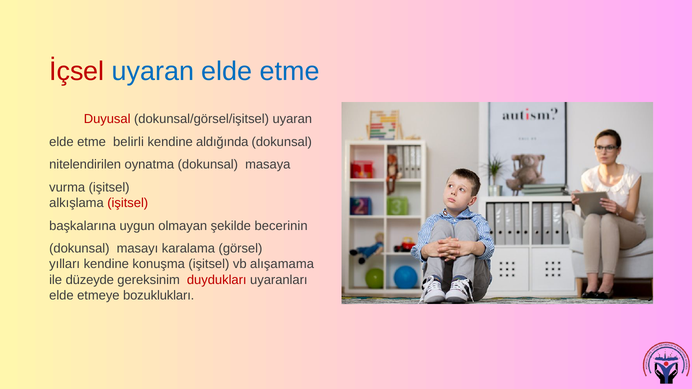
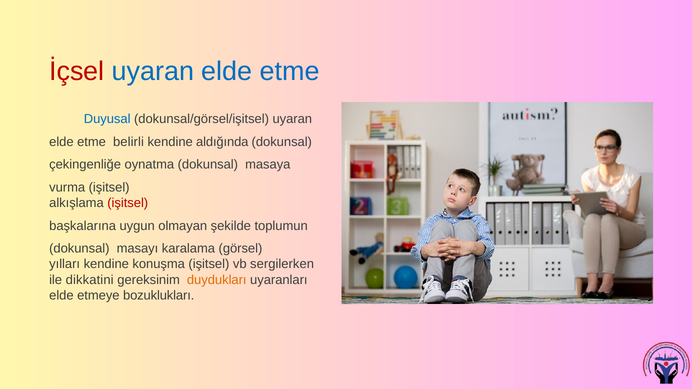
Duyusal colour: red -> blue (107, 119)
nitelendirilen: nitelendirilen -> çekingenliğe (85, 165)
becerinin: becerinin -> toplumun (281, 226)
alışamama: alışamama -> sergilerken (282, 264)
düzeyde: düzeyde -> dikkatini (90, 280)
duydukları colour: red -> orange (217, 280)
